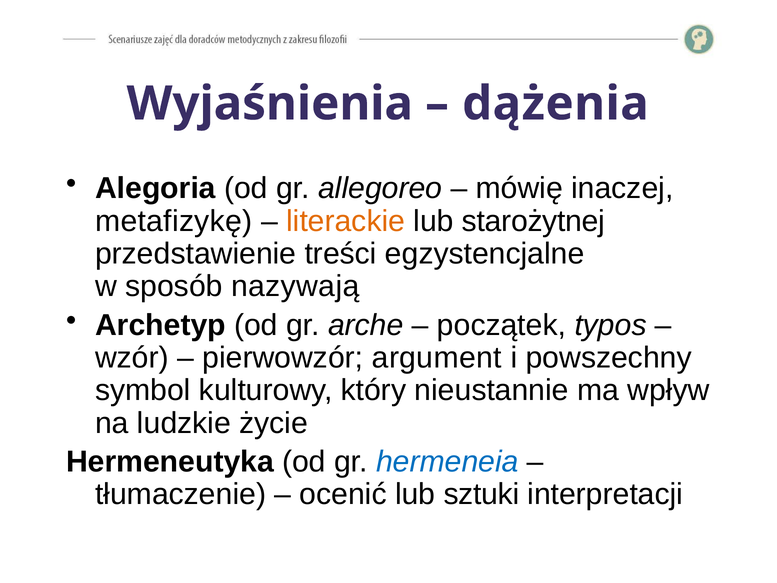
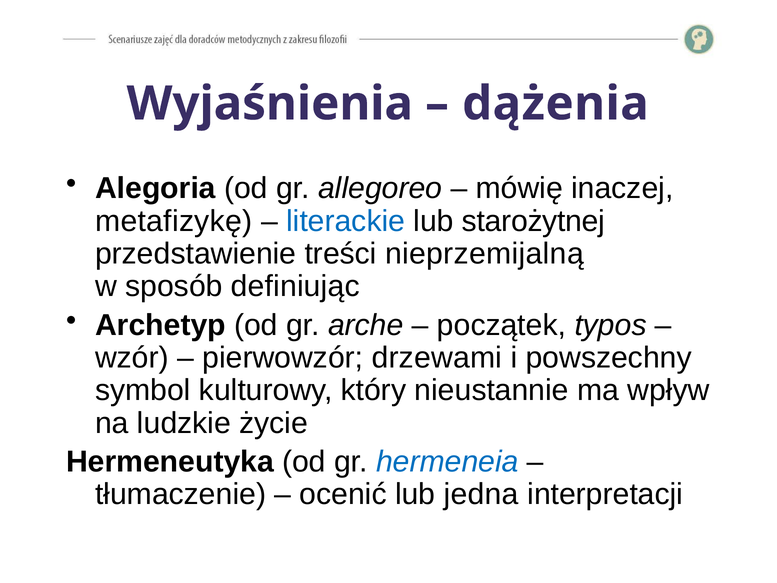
literackie colour: orange -> blue (346, 221)
egzystencjalne: egzystencjalne -> nieprzemijalną (485, 254)
nazywają: nazywają -> definiując (295, 286)
argument: argument -> drzewami (437, 358)
sztuki: sztuki -> jedna (481, 494)
